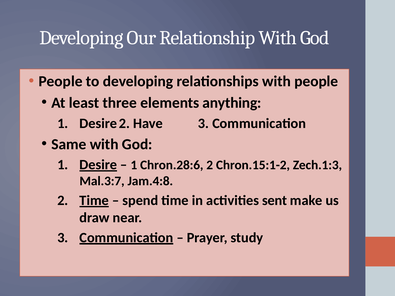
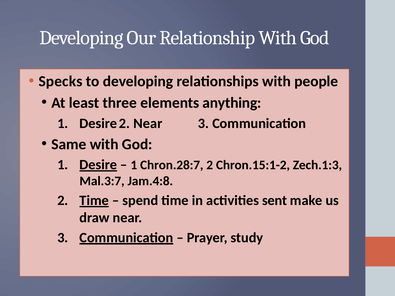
People: People -> Specks (60, 81)
Have: Have -> Near (148, 123)
Chron.28:6: Chron.28:6 -> Chron.28:7 (172, 165)
